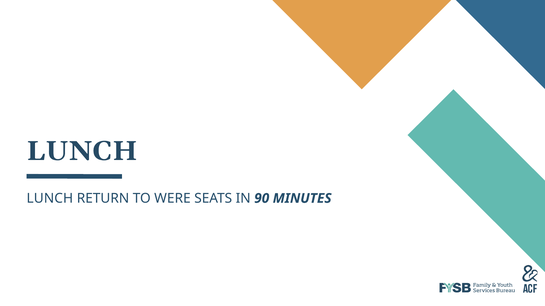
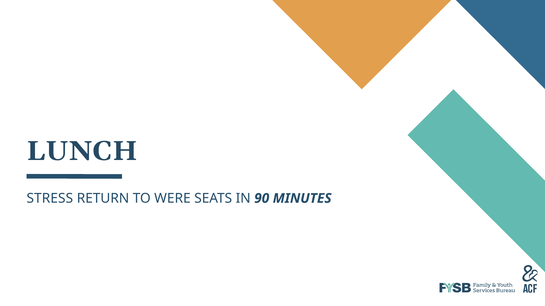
LUNCH: LUNCH -> STRESS (50, 199)
